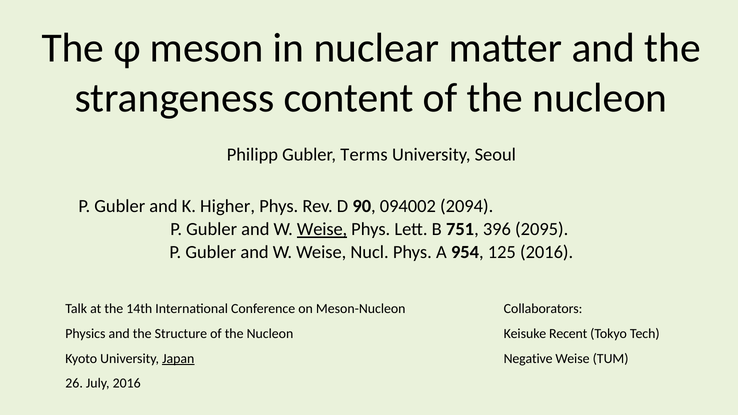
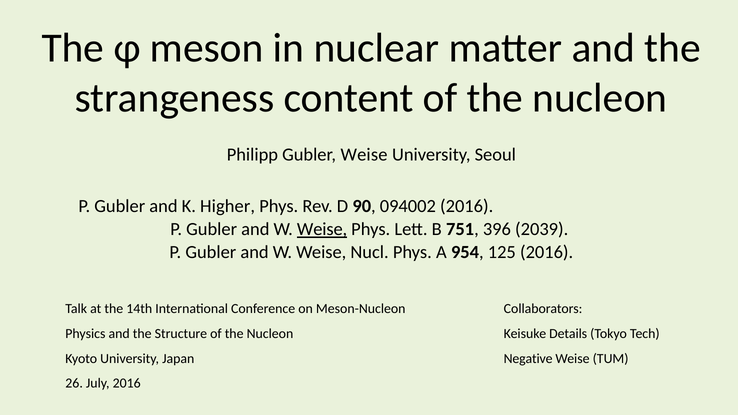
Gubler Terms: Terms -> Weise (364, 155)
094002 2094: 2094 -> 2016 (467, 206)
2095: 2095 -> 2039 (542, 229)
Recent: Recent -> Details (568, 334)
Japan underline: present -> none (178, 359)
